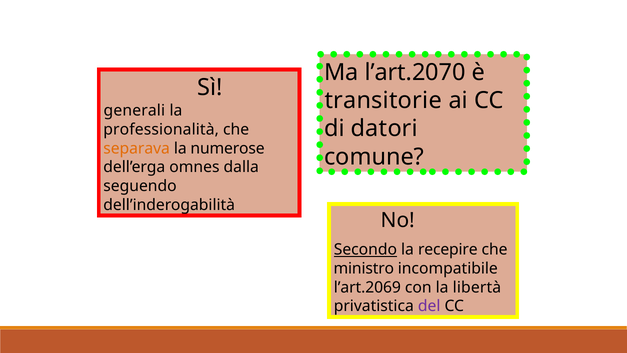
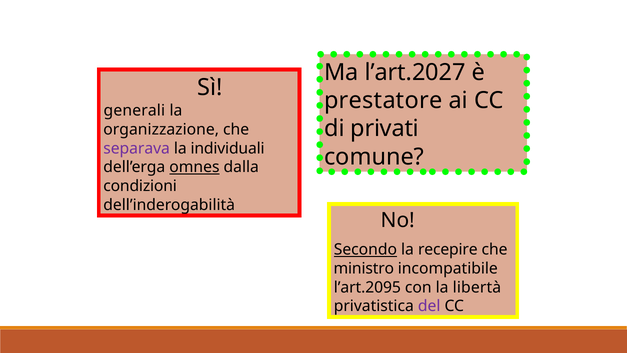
l’art.2070: l’art.2070 -> l’art.2027 (415, 72)
transitorie: transitorie -> prestatore (383, 100)
datori: datori -> privati (385, 129)
professionalità: professionalità -> organizzazione (161, 129)
separava colour: orange -> purple (137, 148)
numerose: numerose -> individuali (228, 148)
omnes underline: none -> present (194, 167)
seguendo: seguendo -> condizioni (140, 186)
l’art.2069: l’art.2069 -> l’art.2095 (367, 287)
